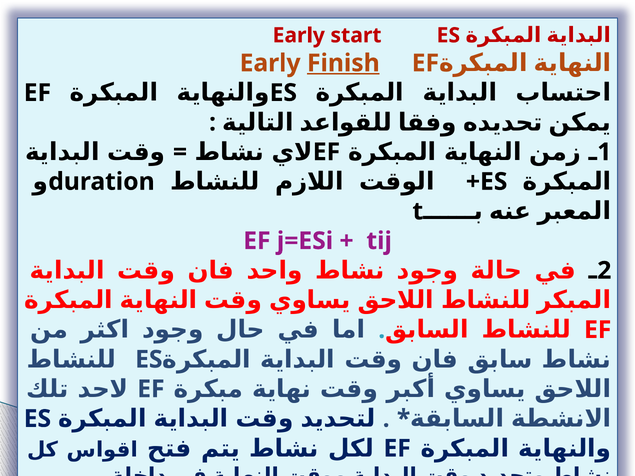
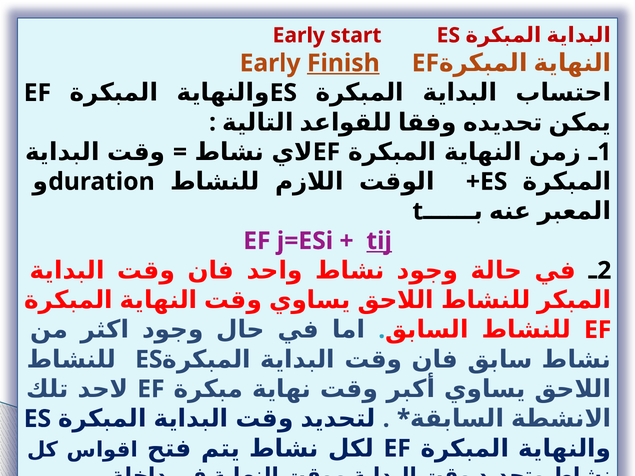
tij underline: none -> present (379, 241)
